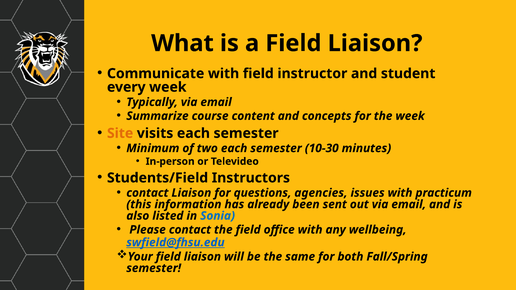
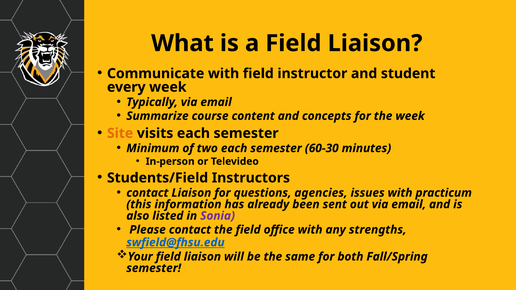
10-30: 10-30 -> 60-30 (322, 148)
Sonia colour: blue -> purple (218, 216)
wellbeing: wellbeing -> strengths (378, 230)
